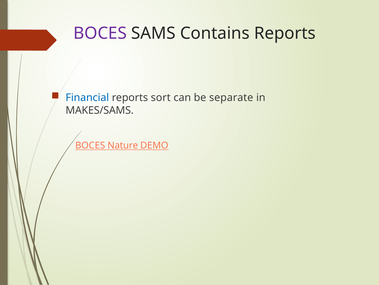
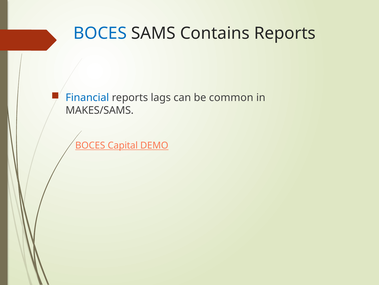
BOCES colour: purple -> blue (100, 33)
sort: sort -> lags (161, 97)
separate: separate -> common (231, 97)
Nature: Nature -> Capital (123, 145)
